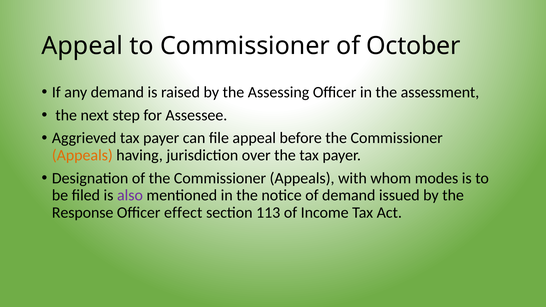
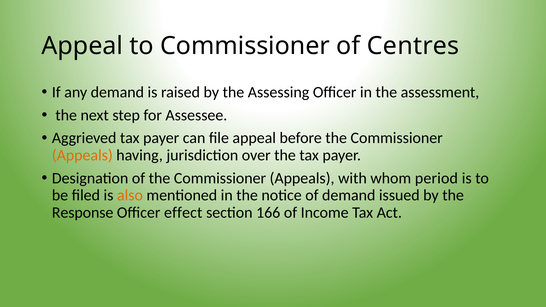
October: October -> Centres (413, 46)
modes: modes -> period (436, 178)
also colour: purple -> orange (130, 195)
113: 113 -> 166 (268, 213)
